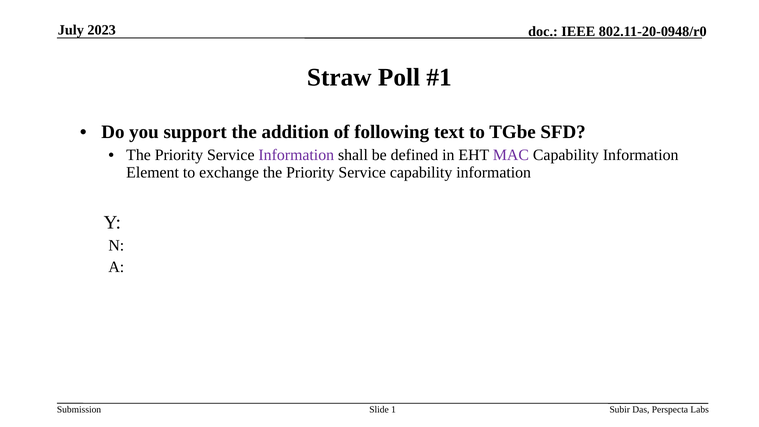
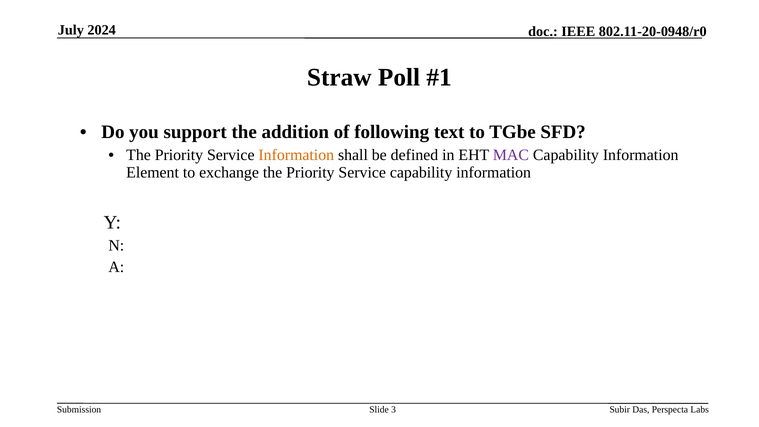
2023: 2023 -> 2024 (102, 30)
Information colour: purple -> orange (296, 155)
1: 1 -> 3 (394, 409)
